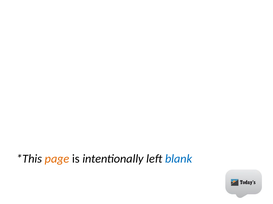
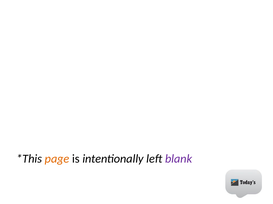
blank colour: blue -> purple (179, 159)
